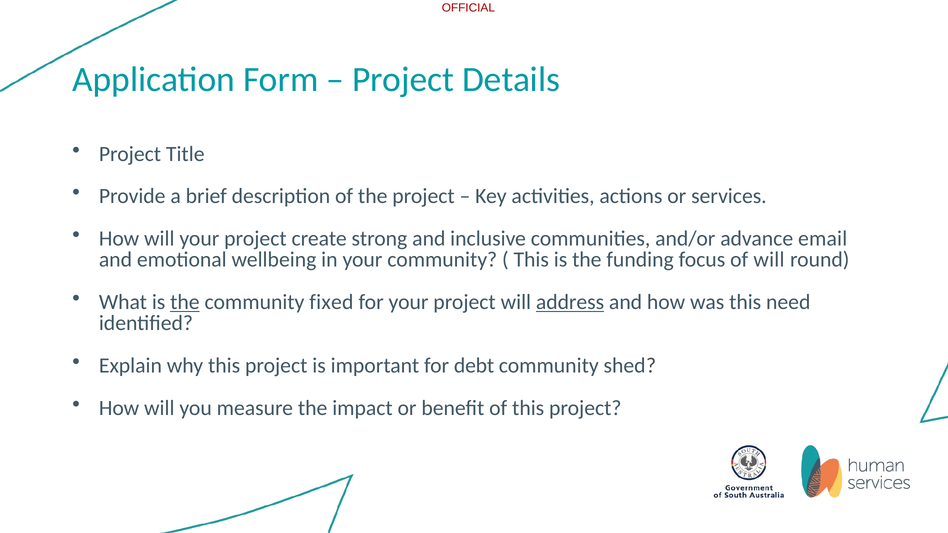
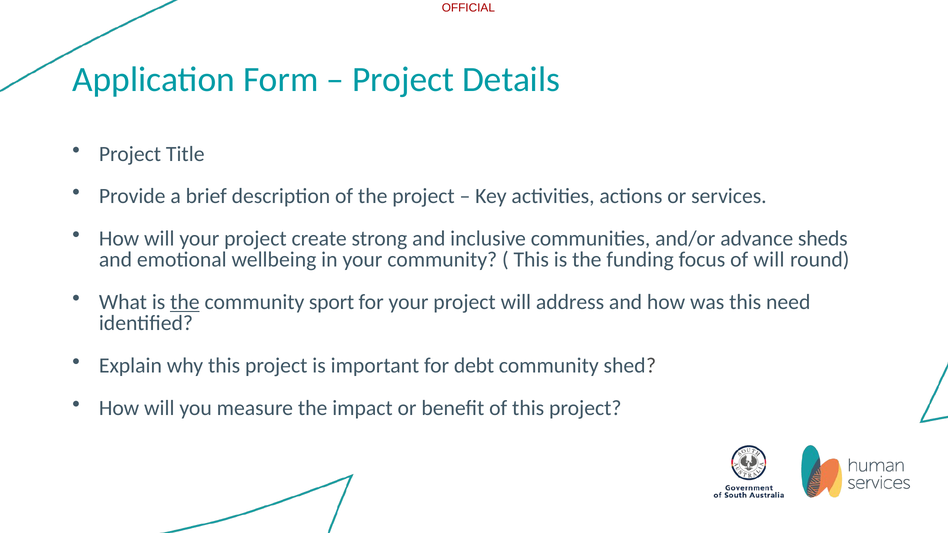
email: email -> sheds (823, 239)
fixed: fixed -> sport (332, 302)
address underline: present -> none (570, 302)
